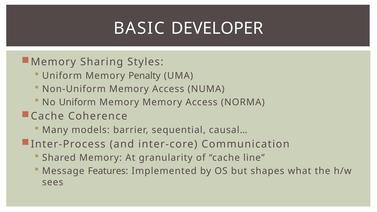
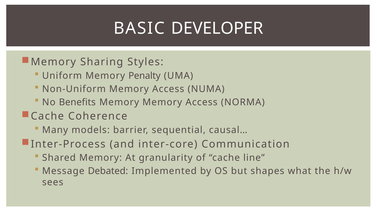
No Uniform: Uniform -> Benefits (77, 102)
Features: Features -> Debated (108, 171)
